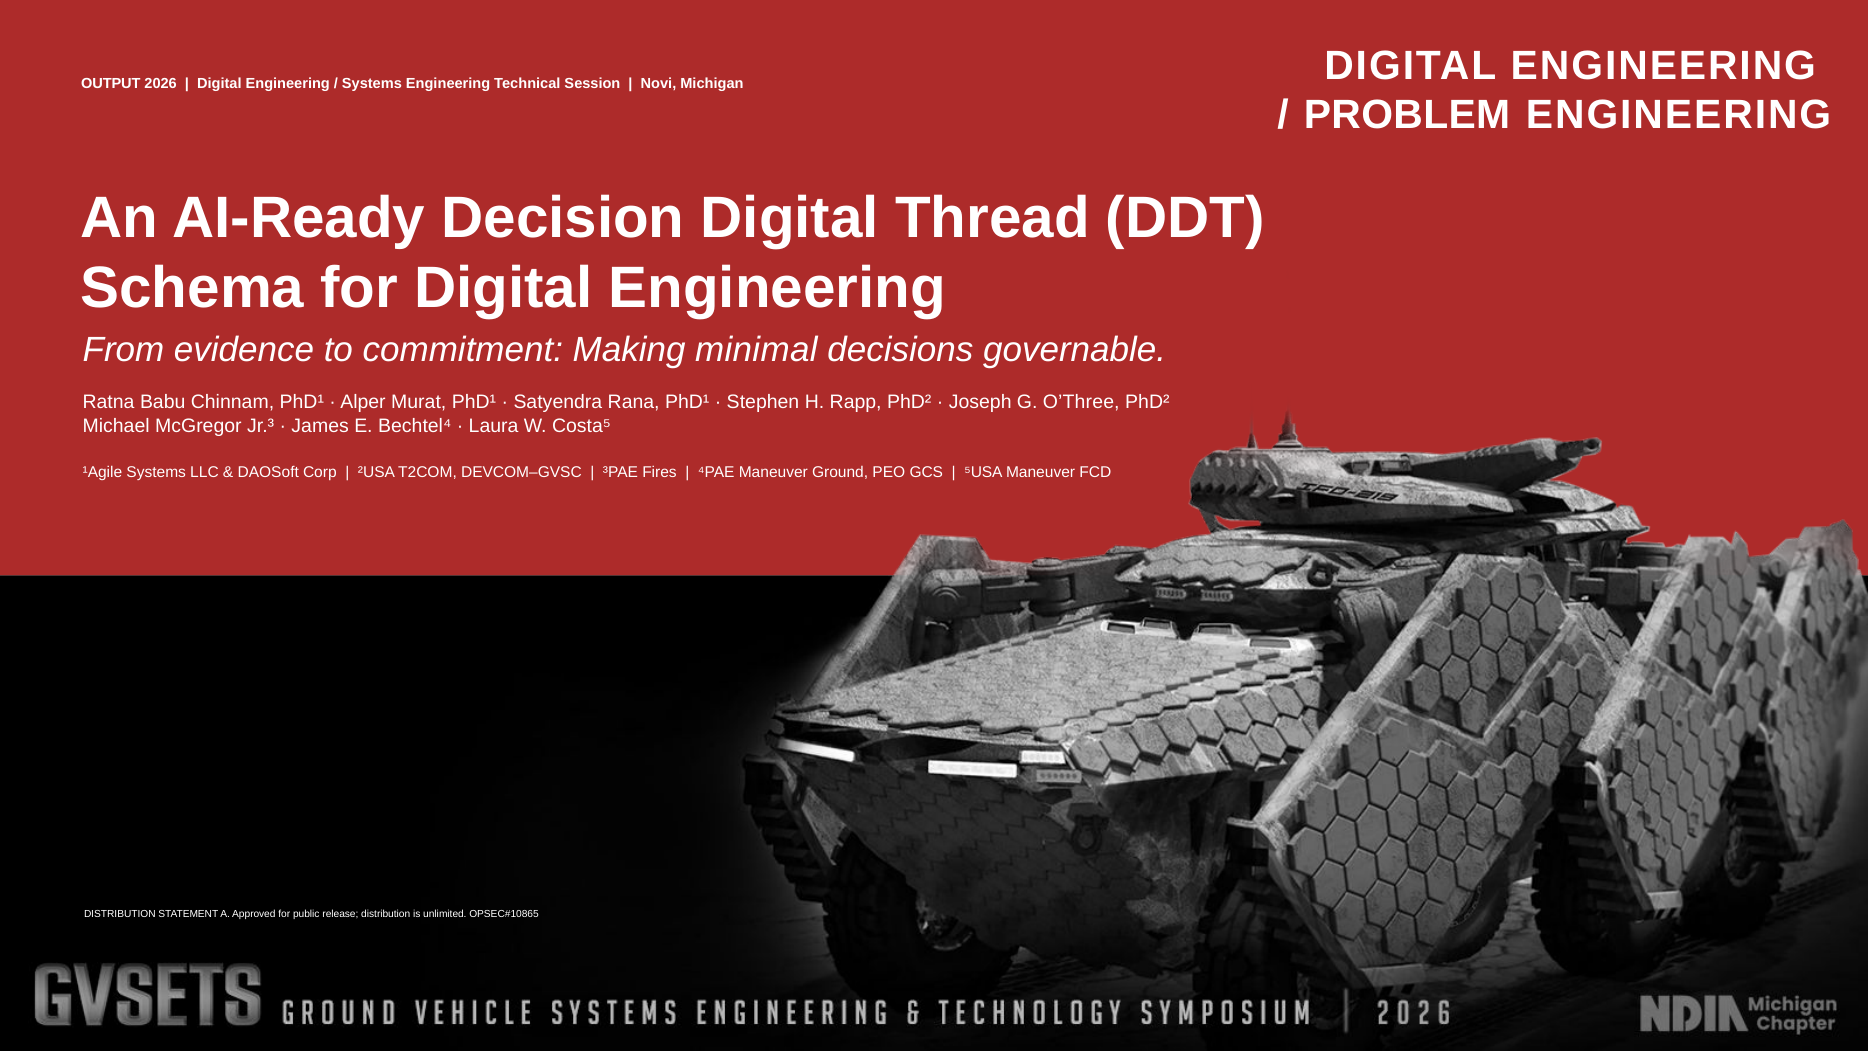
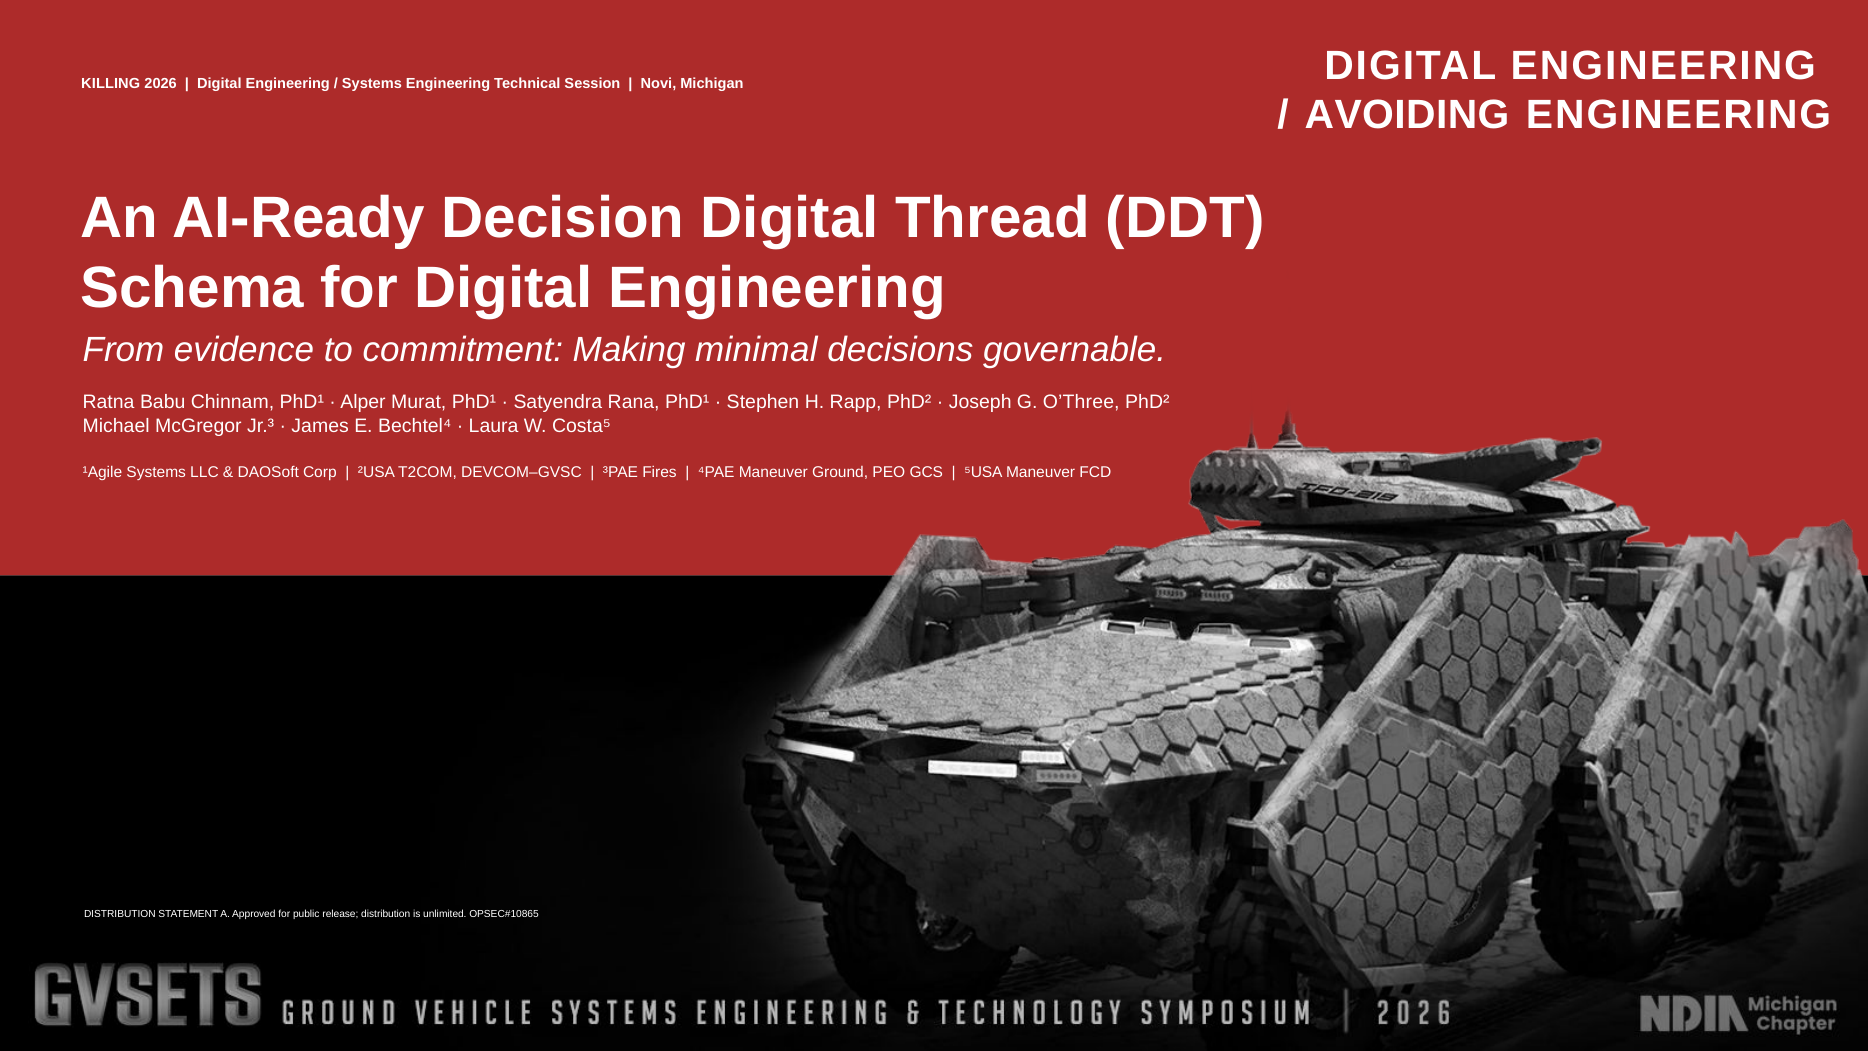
OUTPUT: OUTPUT -> KILLING (111, 83)
PROBLEM: PROBLEM -> AVOIDING (1407, 115)
